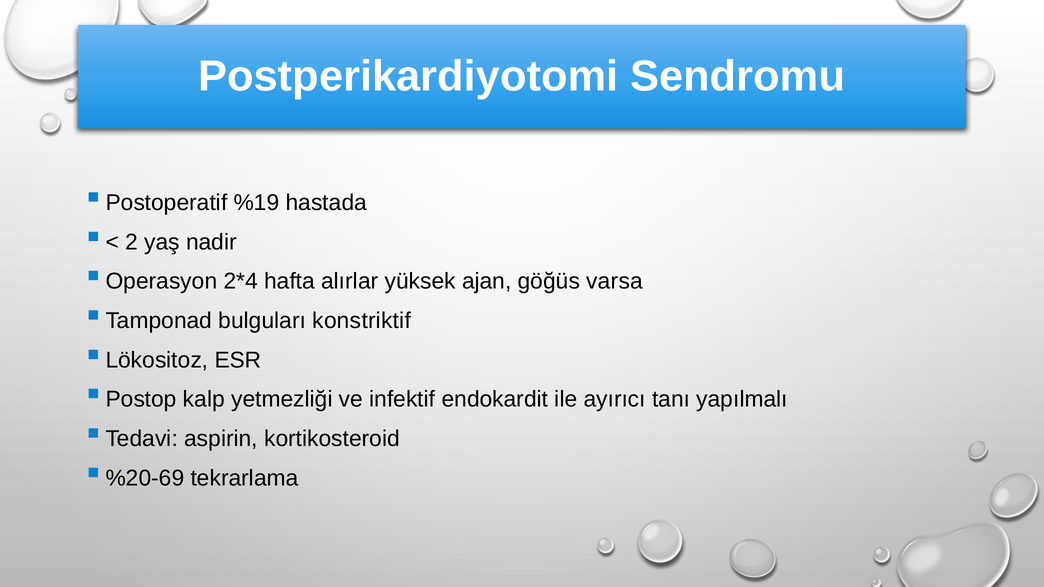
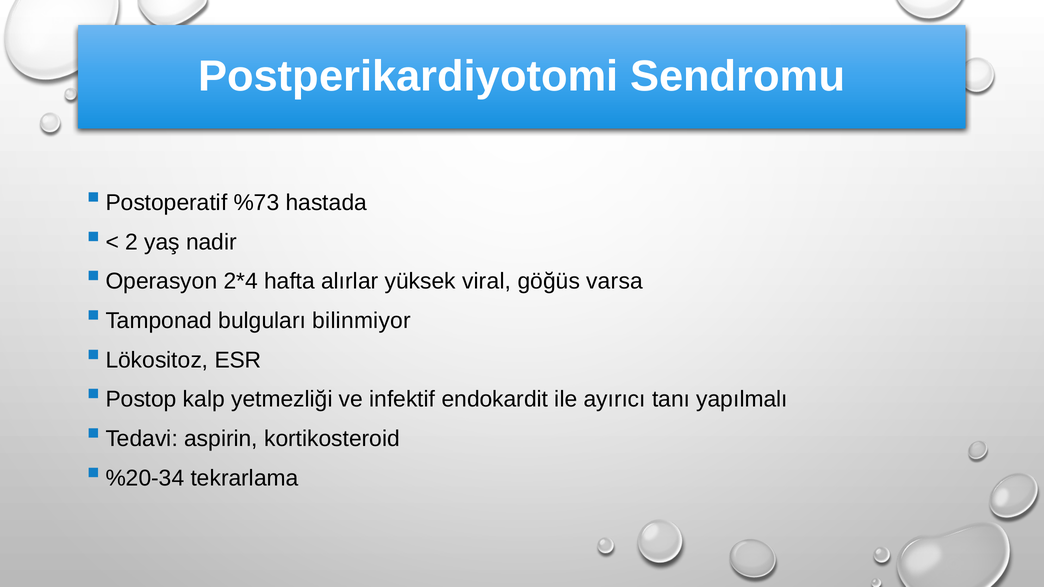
%19: %19 -> %73 (257, 203)
ajan: ajan -> viral (487, 282)
konstriktif: konstriktif -> bilinmiyor (362, 321)
%20-69: %20-69 -> %20-34 (145, 478)
